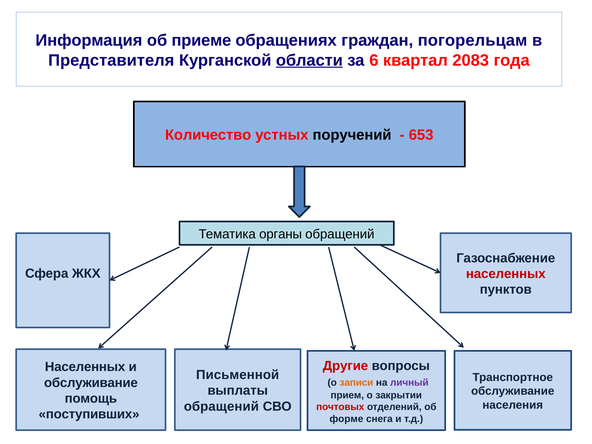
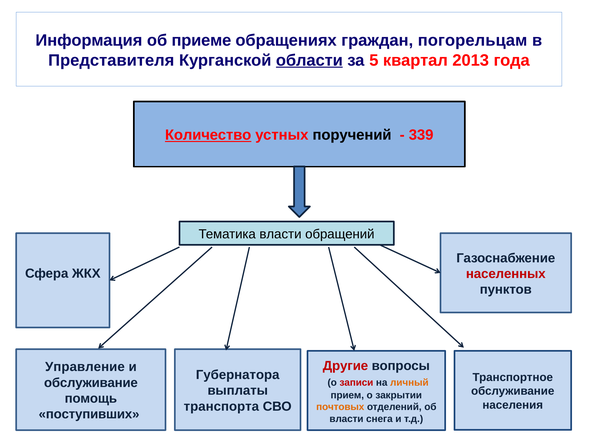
6: 6 -> 5 (374, 60)
2083: 2083 -> 2013 (471, 60)
Количество underline: none -> present (208, 135)
653: 653 -> 339 (421, 135)
Тематика органы: органы -> власти (280, 234)
Населенных: Населенных -> Управление (85, 367)
Письменной: Письменной -> Губернатора (238, 375)
записи colour: orange -> red (356, 383)
личный colour: purple -> orange (409, 383)
обращений: обращений -> транспорта (221, 406)
почтовых colour: red -> orange (340, 407)
форме: форме -> власти (346, 419)
